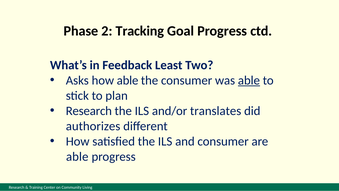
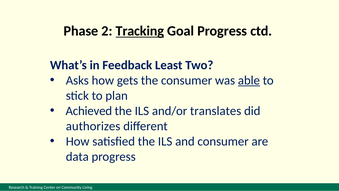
Tracking underline: none -> present (140, 31)
how able: able -> gets (128, 80)
Research: Research -> Achieved (89, 111)
able: able -> data (77, 156)
